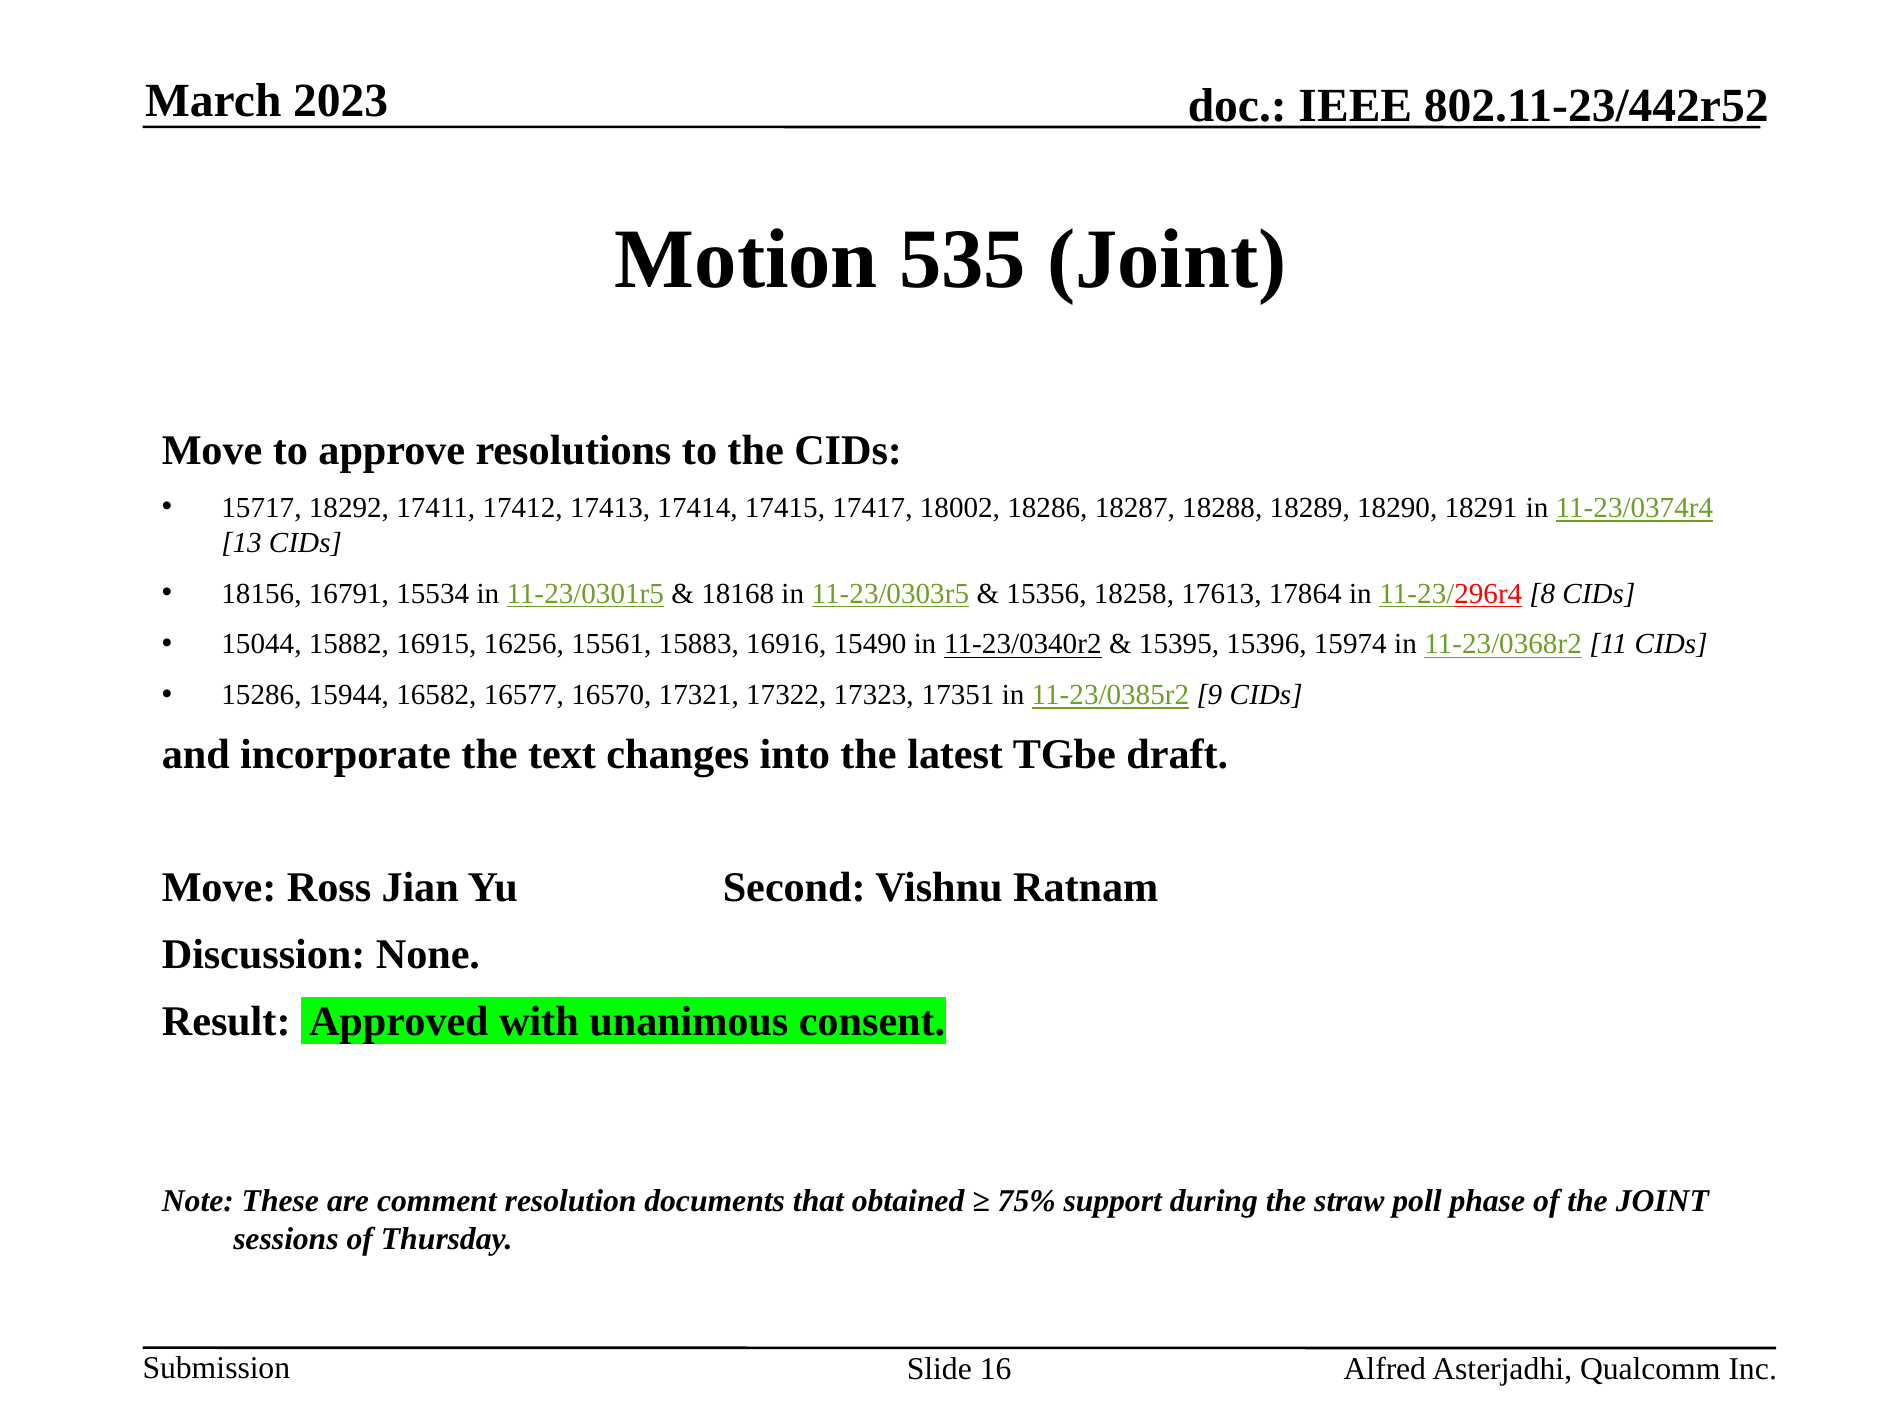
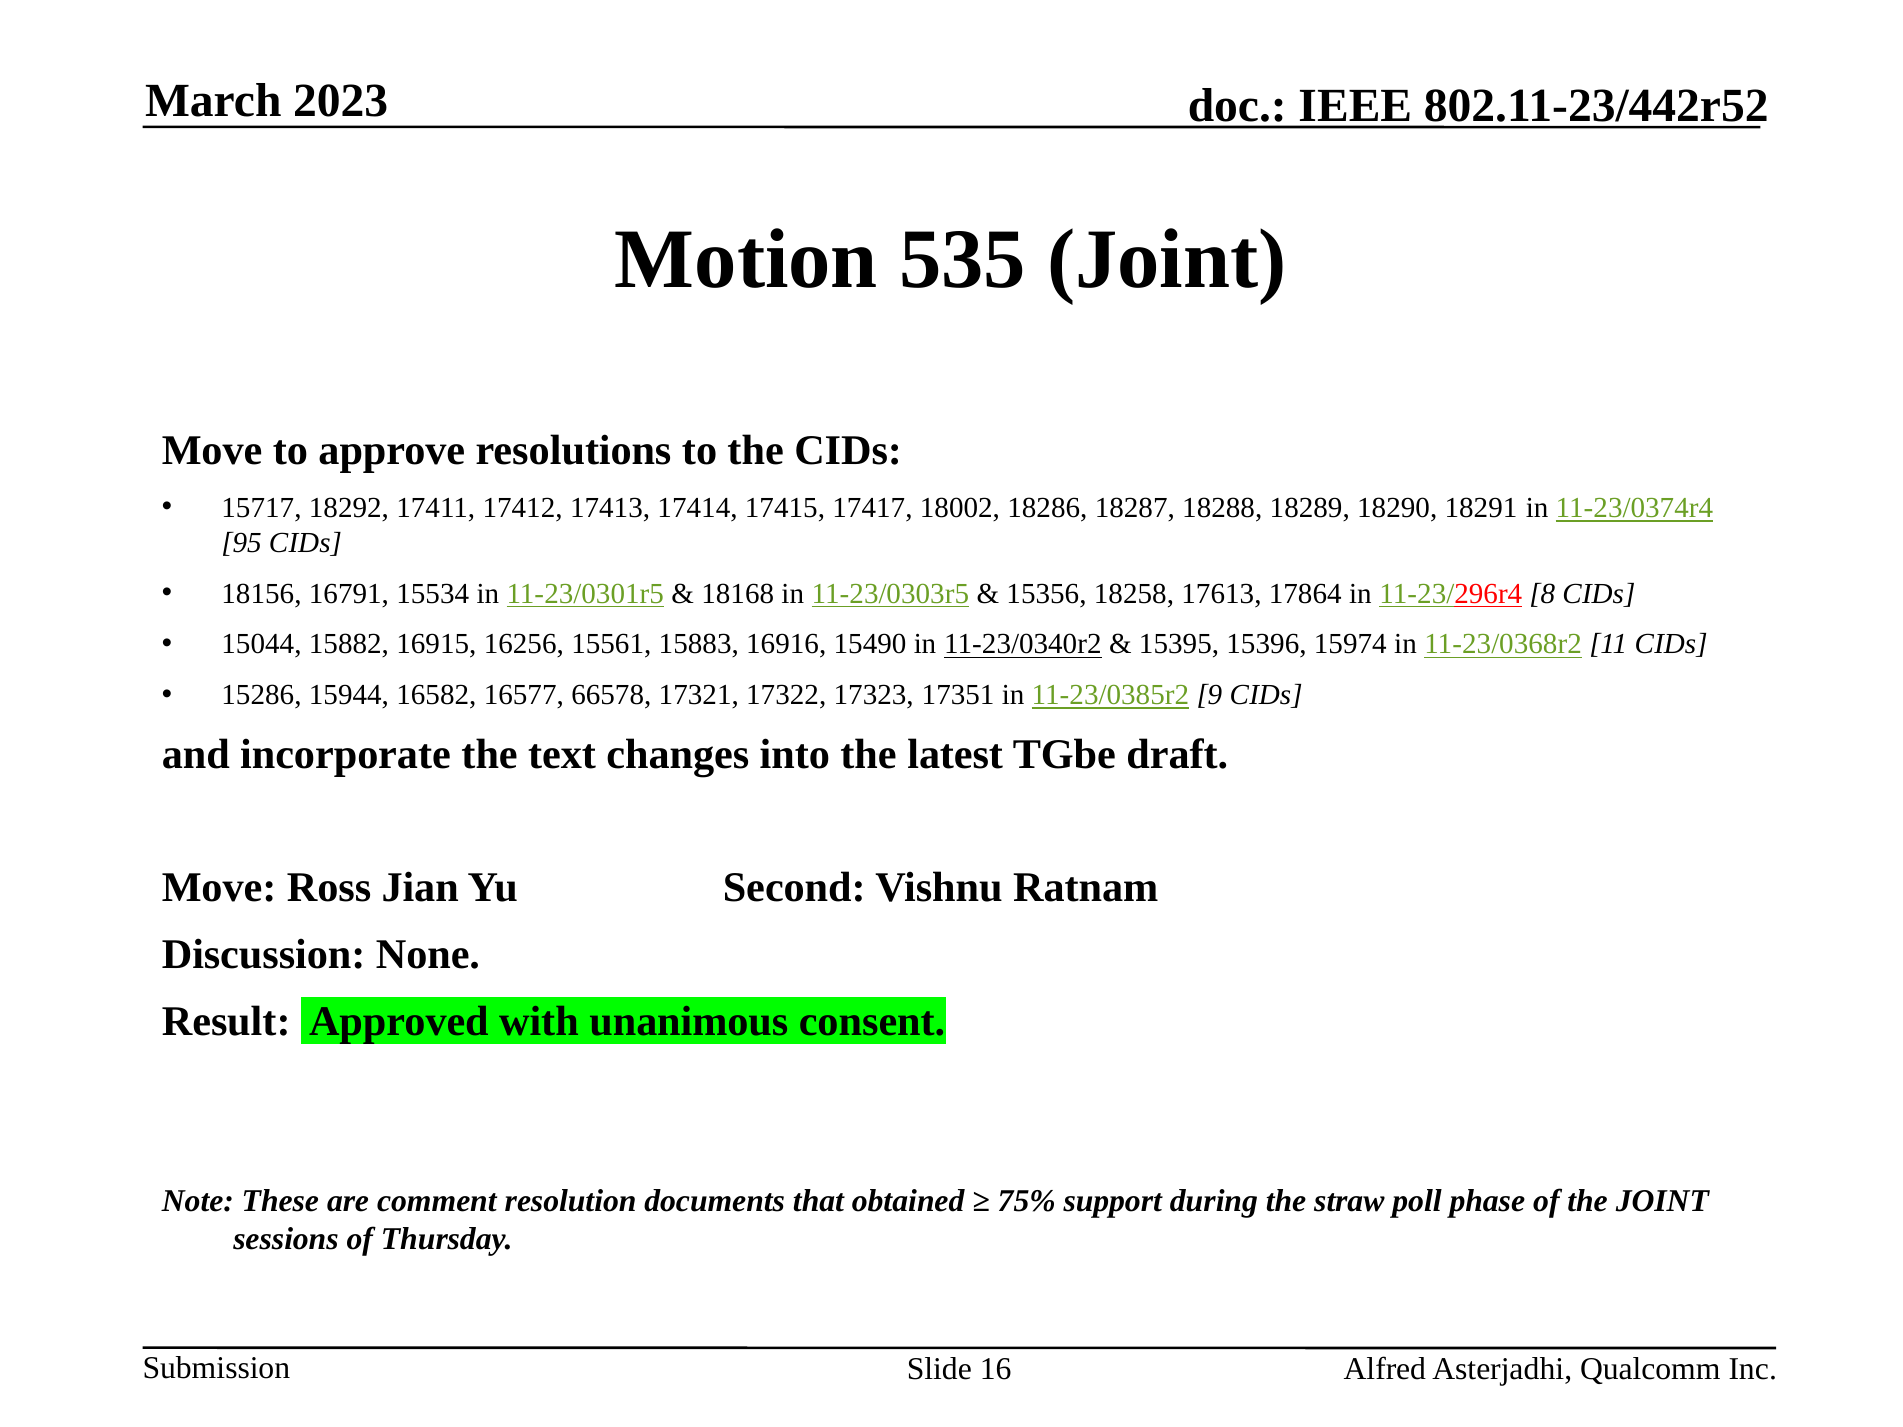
13: 13 -> 95 (242, 543)
16570: 16570 -> 66578 (611, 695)
